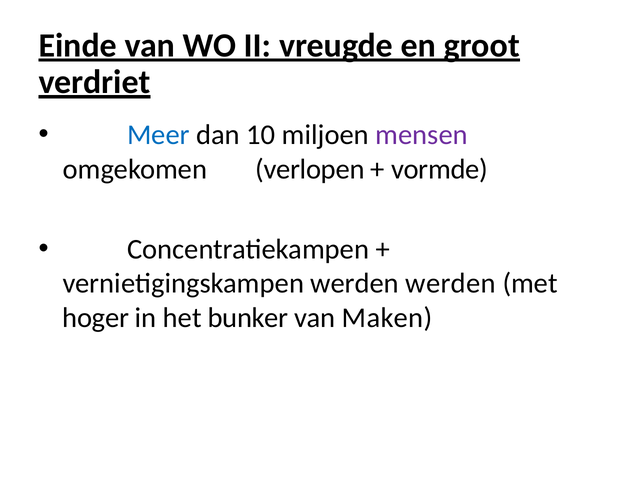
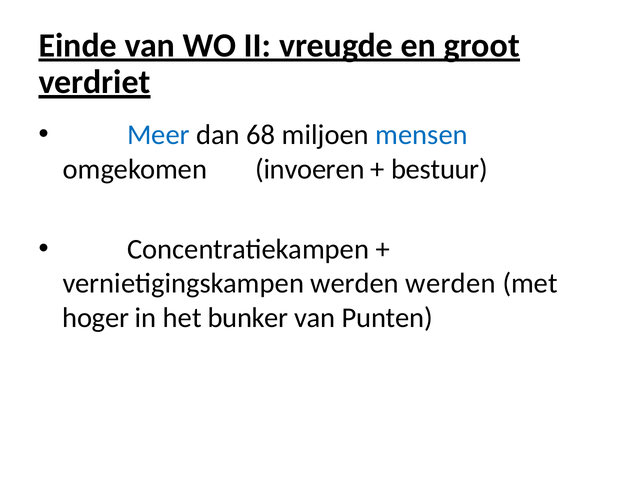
10: 10 -> 68 (261, 135)
mensen colour: purple -> blue (422, 135)
verlopen: verlopen -> invoeren (310, 169)
vormde: vormde -> bestuur (439, 169)
Maken: Maken -> Punten (387, 318)
